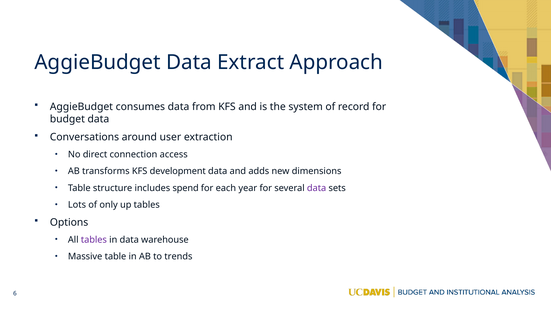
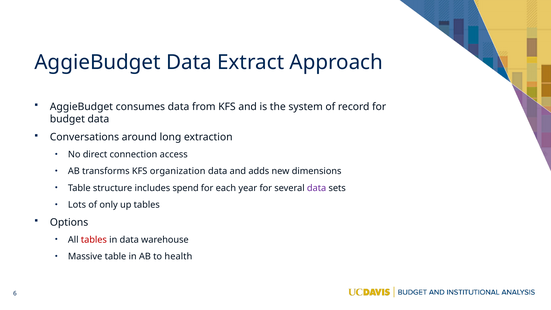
user: user -> long (170, 137)
development: development -> organization (178, 171)
tables colour: purple -> red (94, 240)
trends: trends -> health (178, 256)
